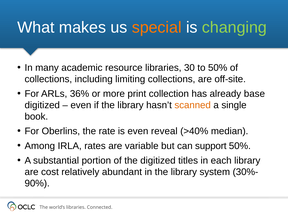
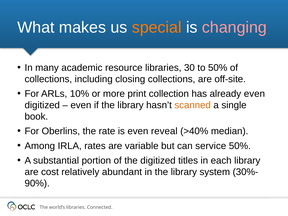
changing colour: light green -> pink (234, 28)
limiting: limiting -> closing (130, 79)
36%: 36% -> 10% (80, 94)
already base: base -> even (254, 94)
support: support -> service (211, 146)
